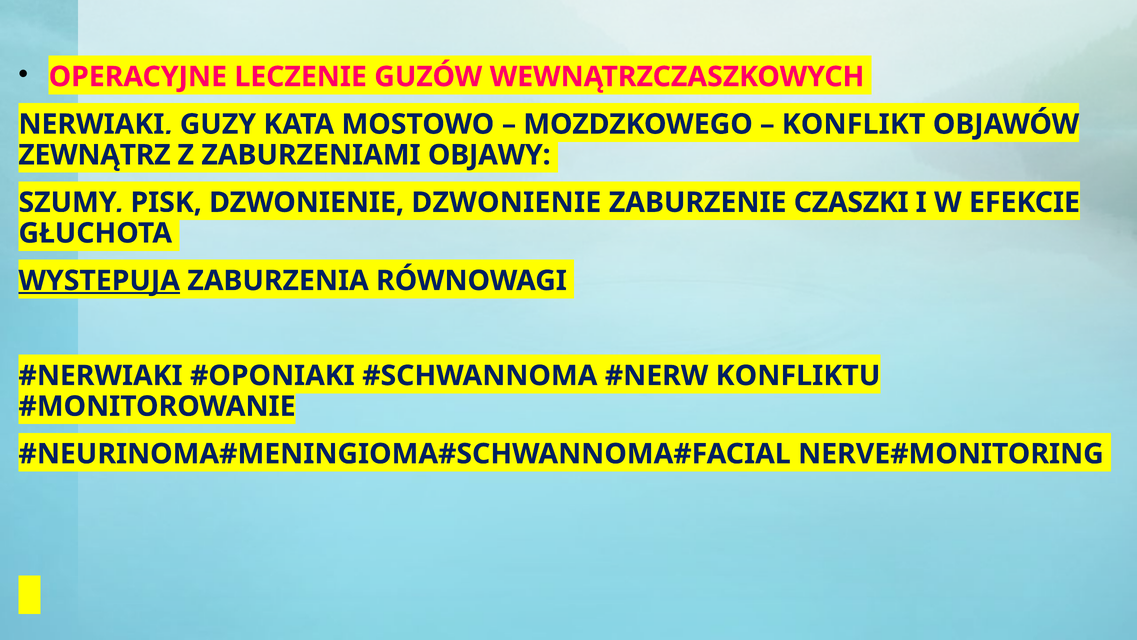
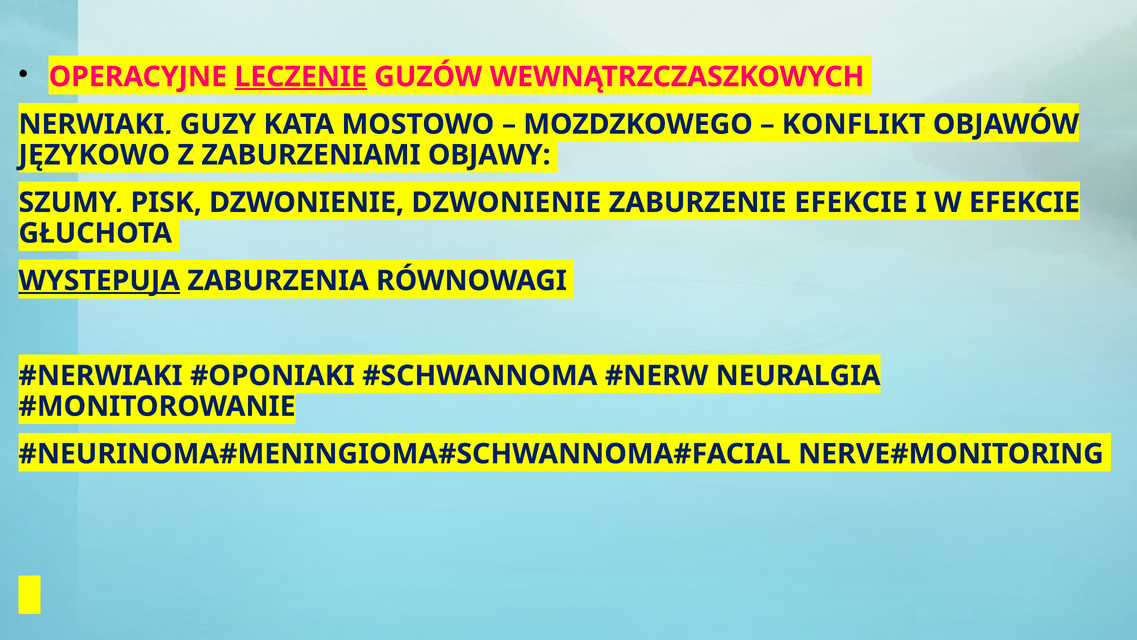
LECZENIE underline: none -> present (301, 77)
ZEWNĄTRZ: ZEWNĄTRZ -> JĘZYKOWO (94, 155)
ZABURZENIE CZASZKI: CZASZKI -> EFEKCIE (851, 202)
KONFLIKTU: KONFLIKTU -> NEURALGIA (798, 376)
